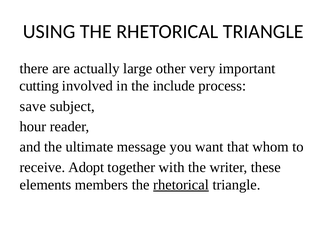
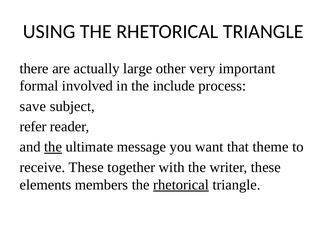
cutting: cutting -> formal (39, 86)
hour: hour -> refer (33, 127)
the underline: none -> present (53, 147)
whom: whom -> theme (271, 147)
receive Adopt: Adopt -> These (86, 167)
